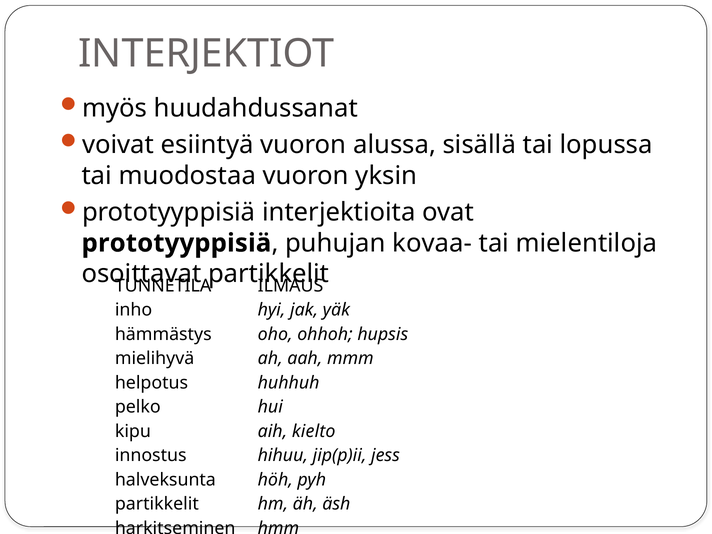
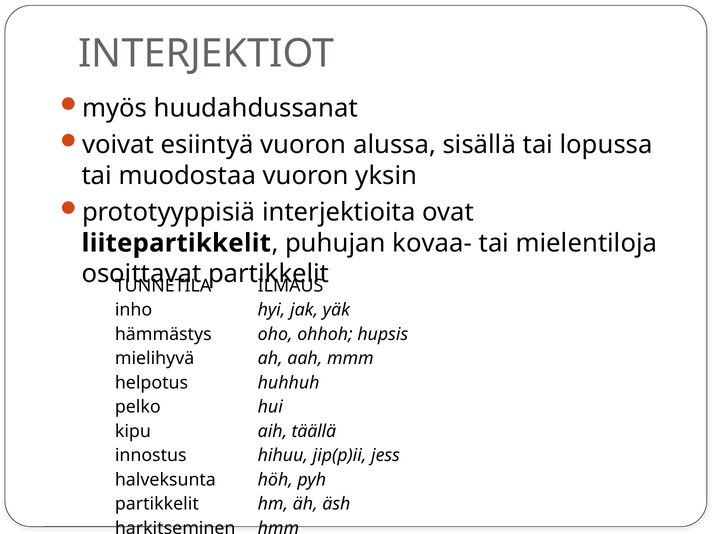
prototyyppisiä: prototyyppisiä -> liitepartikkelit (176, 243)
kielto: kielto -> täällä (314, 431)
